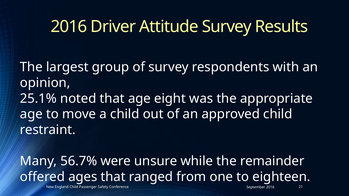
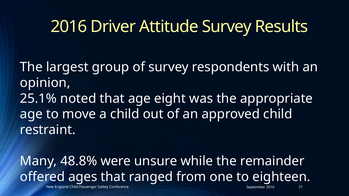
56.7%: 56.7% -> 48.8% (79, 161)
